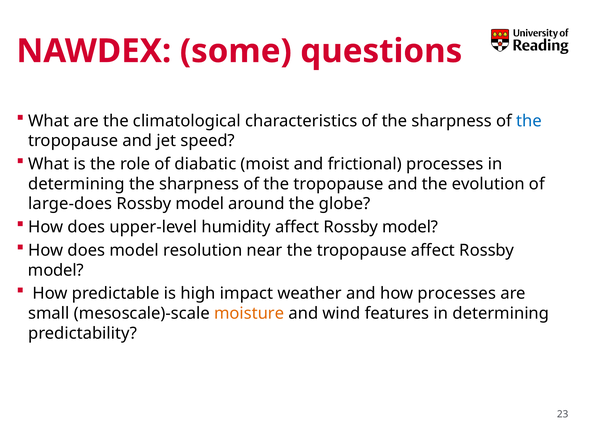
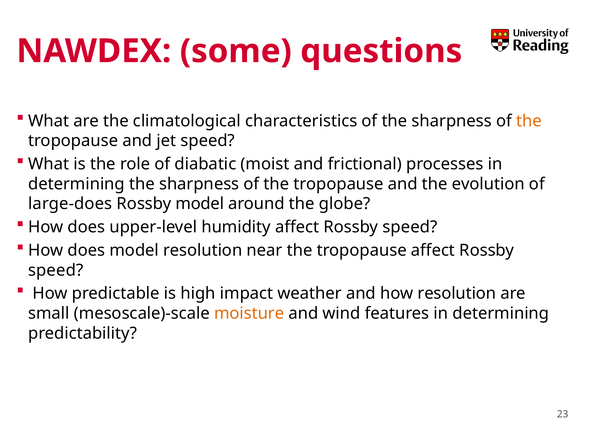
the colour: blue -> orange (529, 121)
humidity affect Rossby model: model -> speed (410, 227)
model: model -> speed (56, 270)
how processes: processes -> resolution (457, 293)
